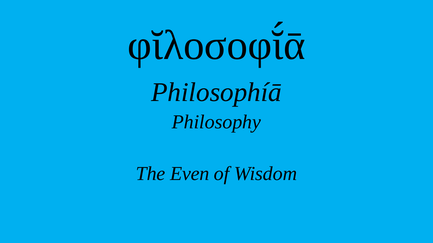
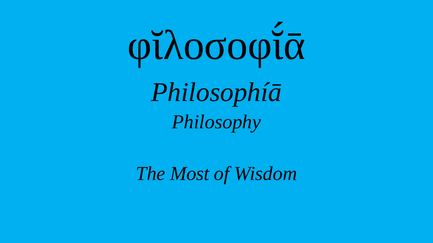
Even: Even -> Most (190, 174)
